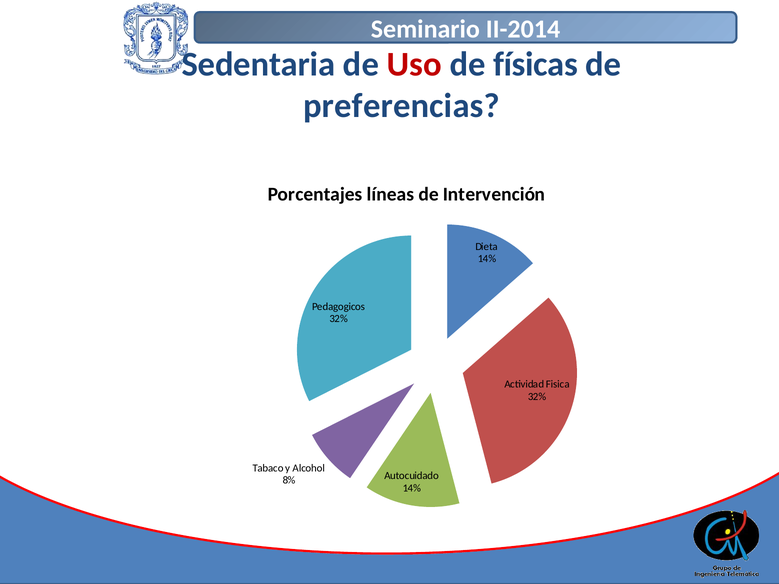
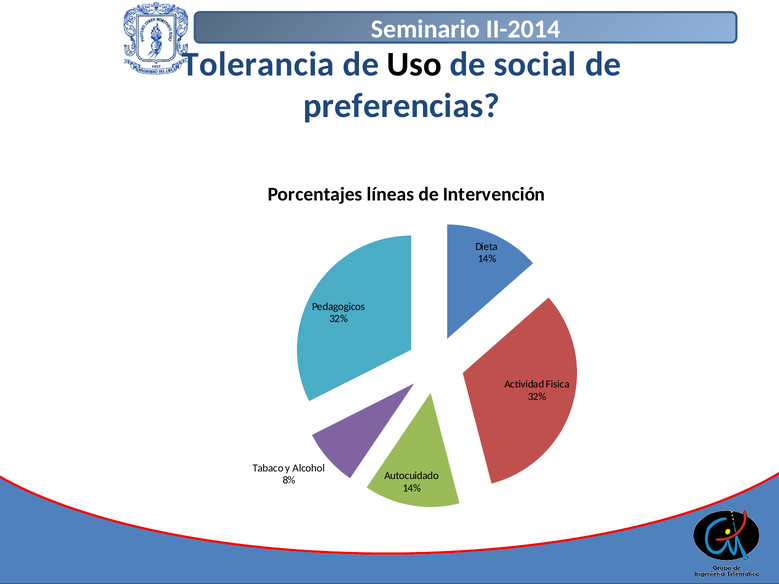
Sedentaria: Sedentaria -> Tolerancia (258, 64)
Uso colour: red -> black (414, 64)
físicas: físicas -> social (535, 64)
